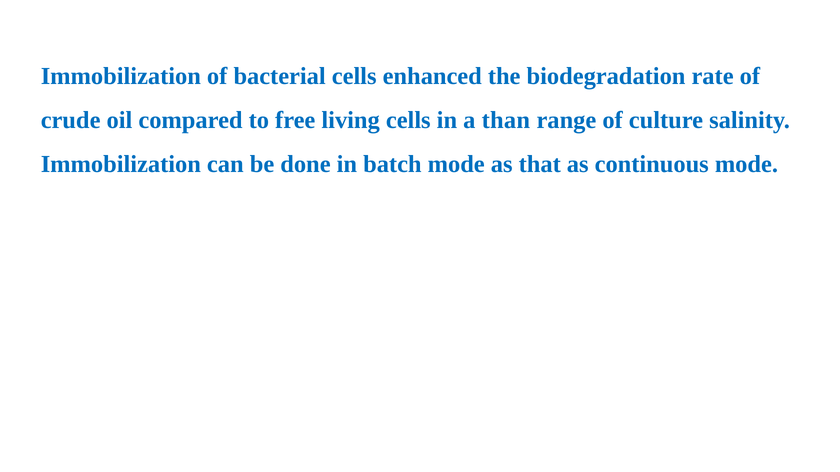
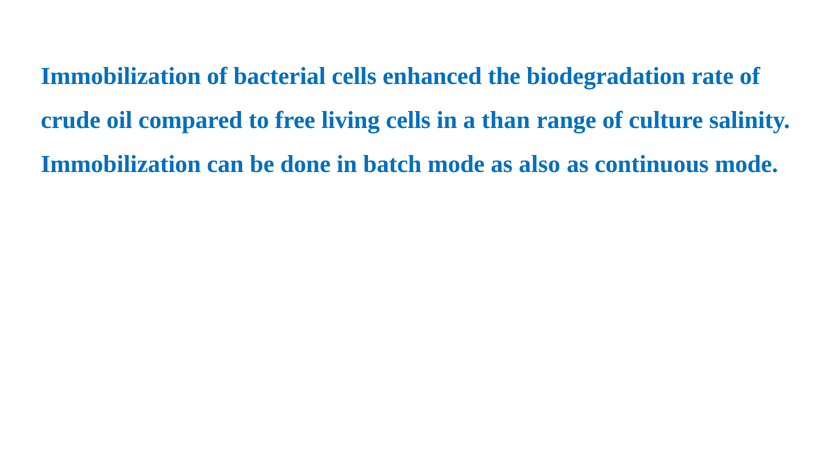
that: that -> also (540, 164)
